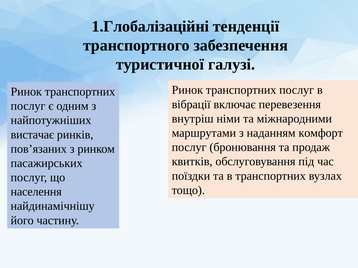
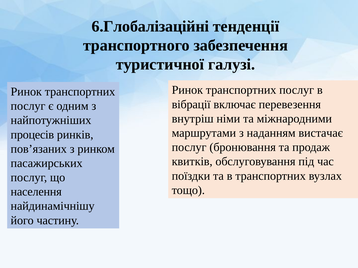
1.Глобалізаційні: 1.Глобалізаційні -> 6.Глобалізаційні (150, 26)
комфорт: комфорт -> вистачає (321, 133)
вистачає: вистачає -> процесів (32, 135)
